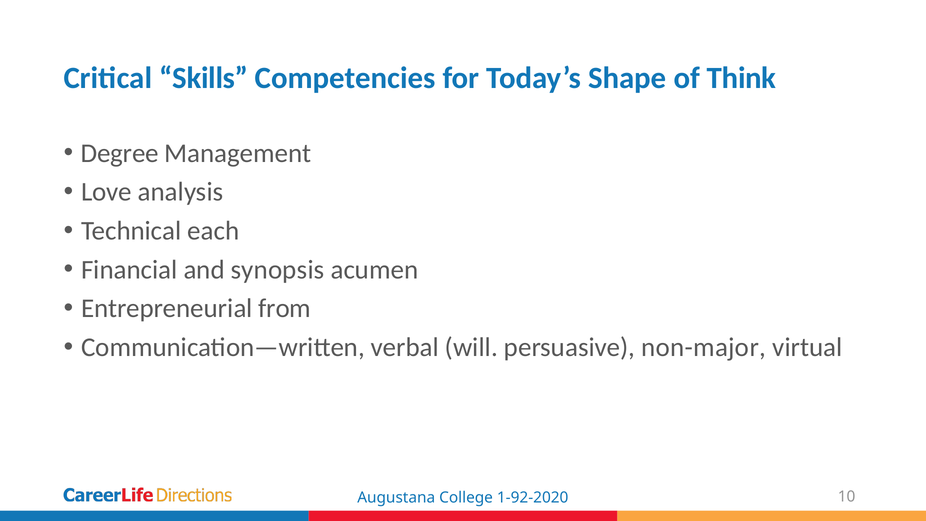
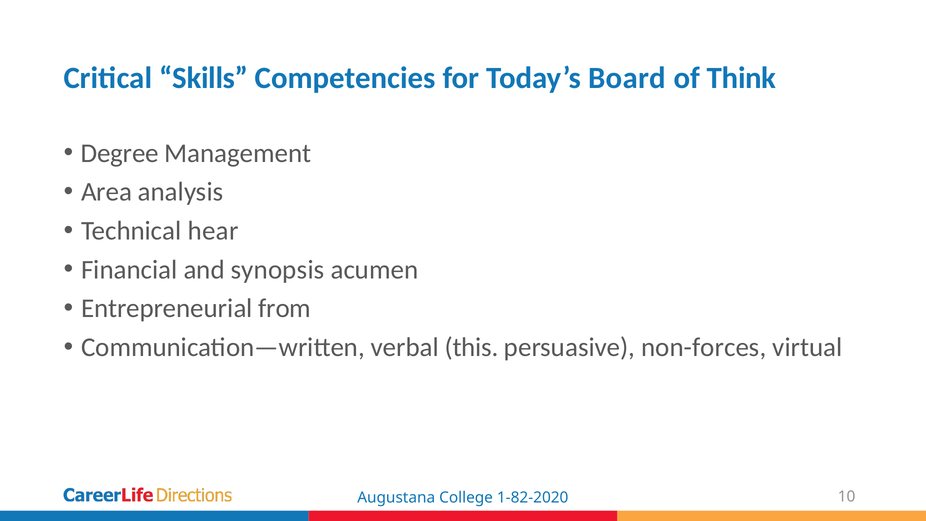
Shape: Shape -> Board (627, 78)
Love: Love -> Area (106, 192)
each: each -> hear (213, 231)
will: will -> this (472, 347)
non-major: non-major -> non-forces (704, 347)
1-92-2020: 1-92-2020 -> 1-82-2020 (533, 498)
